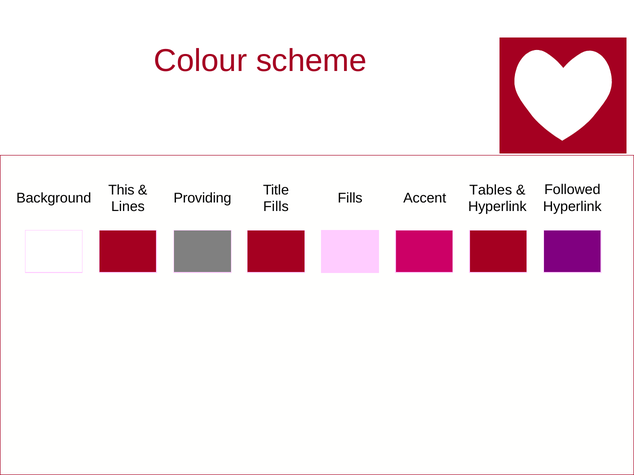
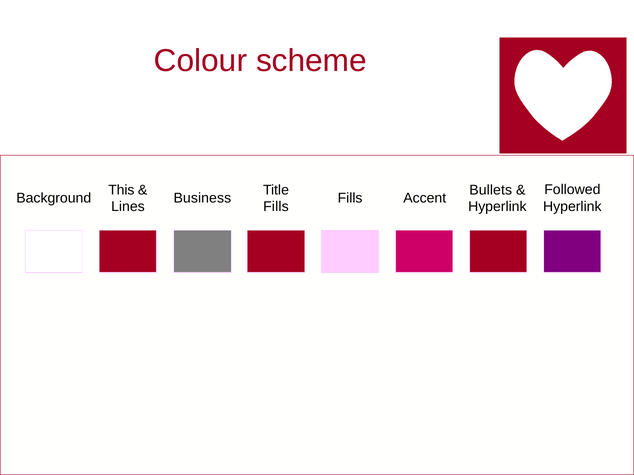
Tables: Tables -> Bullets (491, 190)
Providing: Providing -> Business (202, 199)
